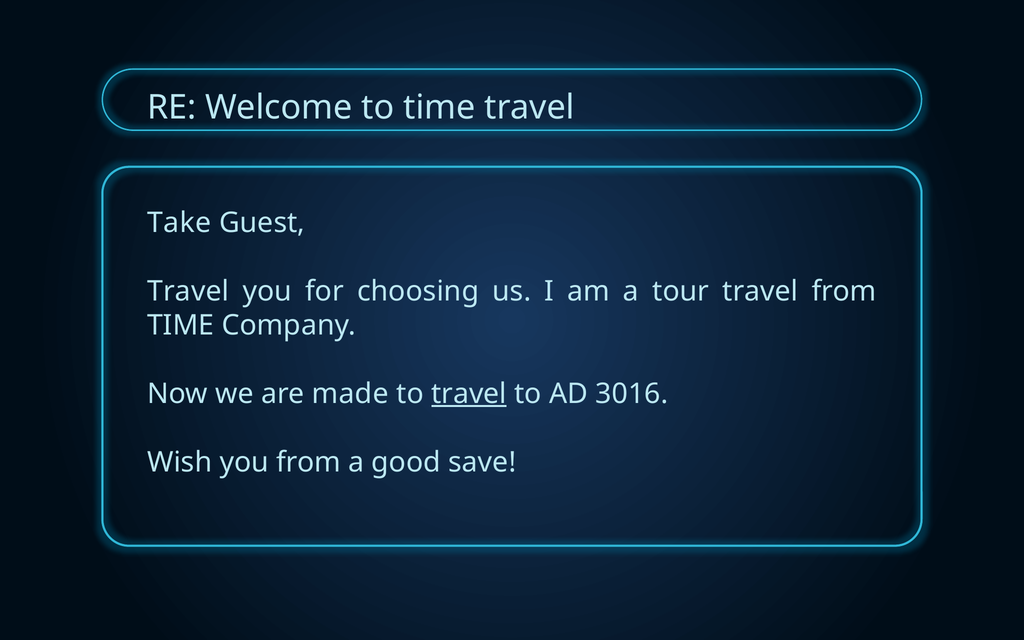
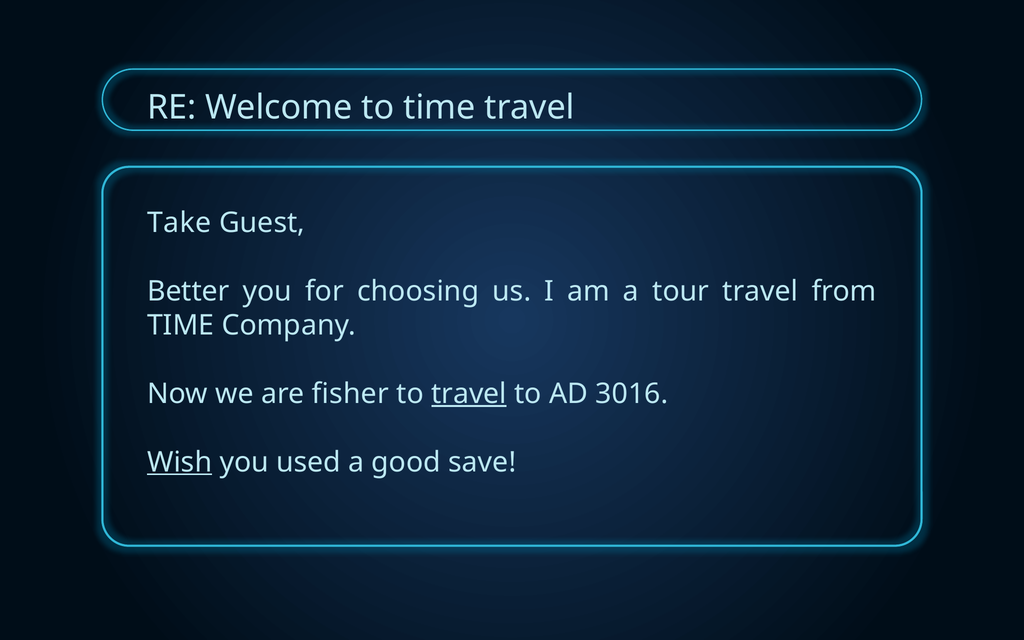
Travel: Travel -> Better (188, 291)
made: made -> fisher (350, 394)
Wish underline: none -> present (180, 462)
you from: from -> used (309, 462)
